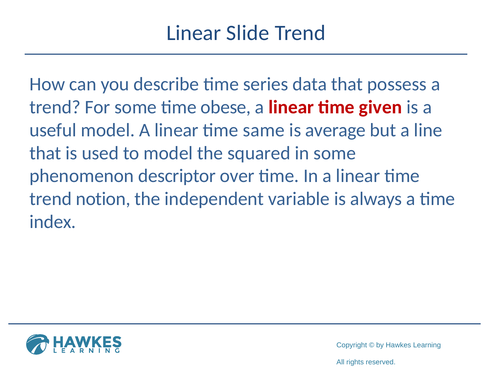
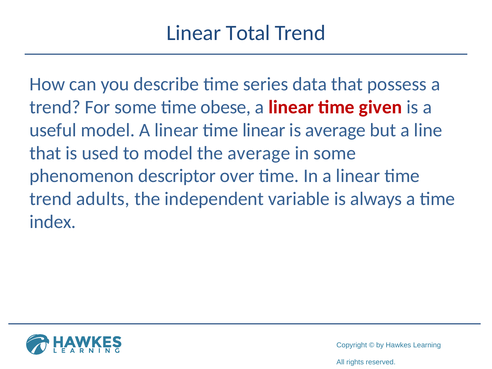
Slide: Slide -> Total (248, 33)
time same: same -> linear (264, 130)
the squared: squared -> average (259, 153)
notion: notion -> adults (103, 199)
